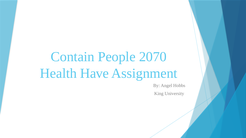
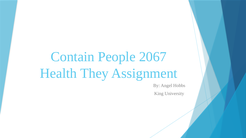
2070: 2070 -> 2067 (153, 57)
Have: Have -> They (94, 73)
